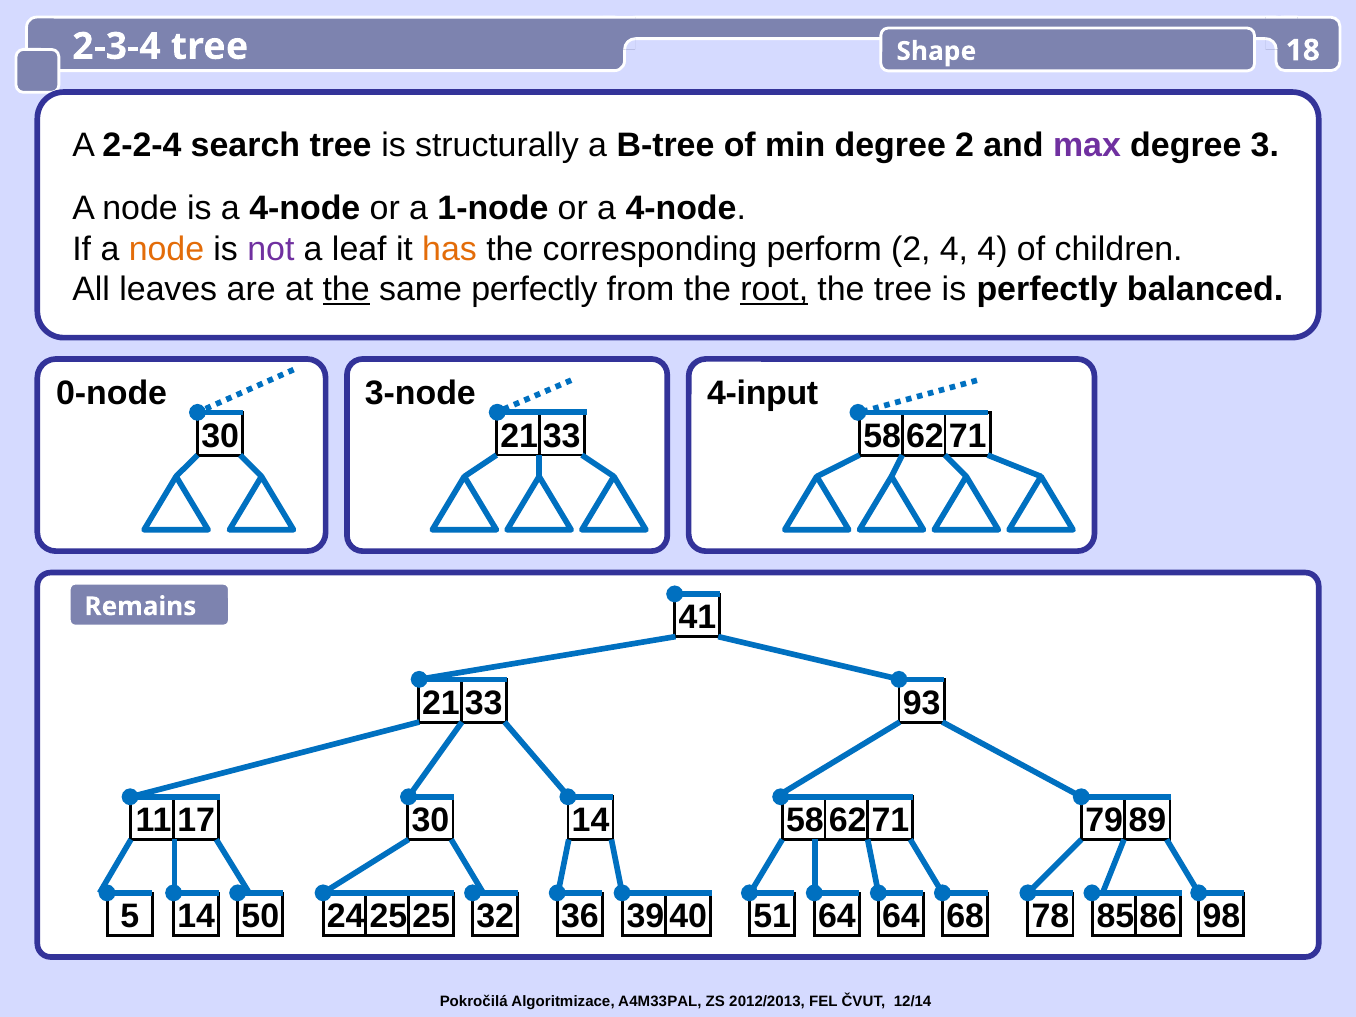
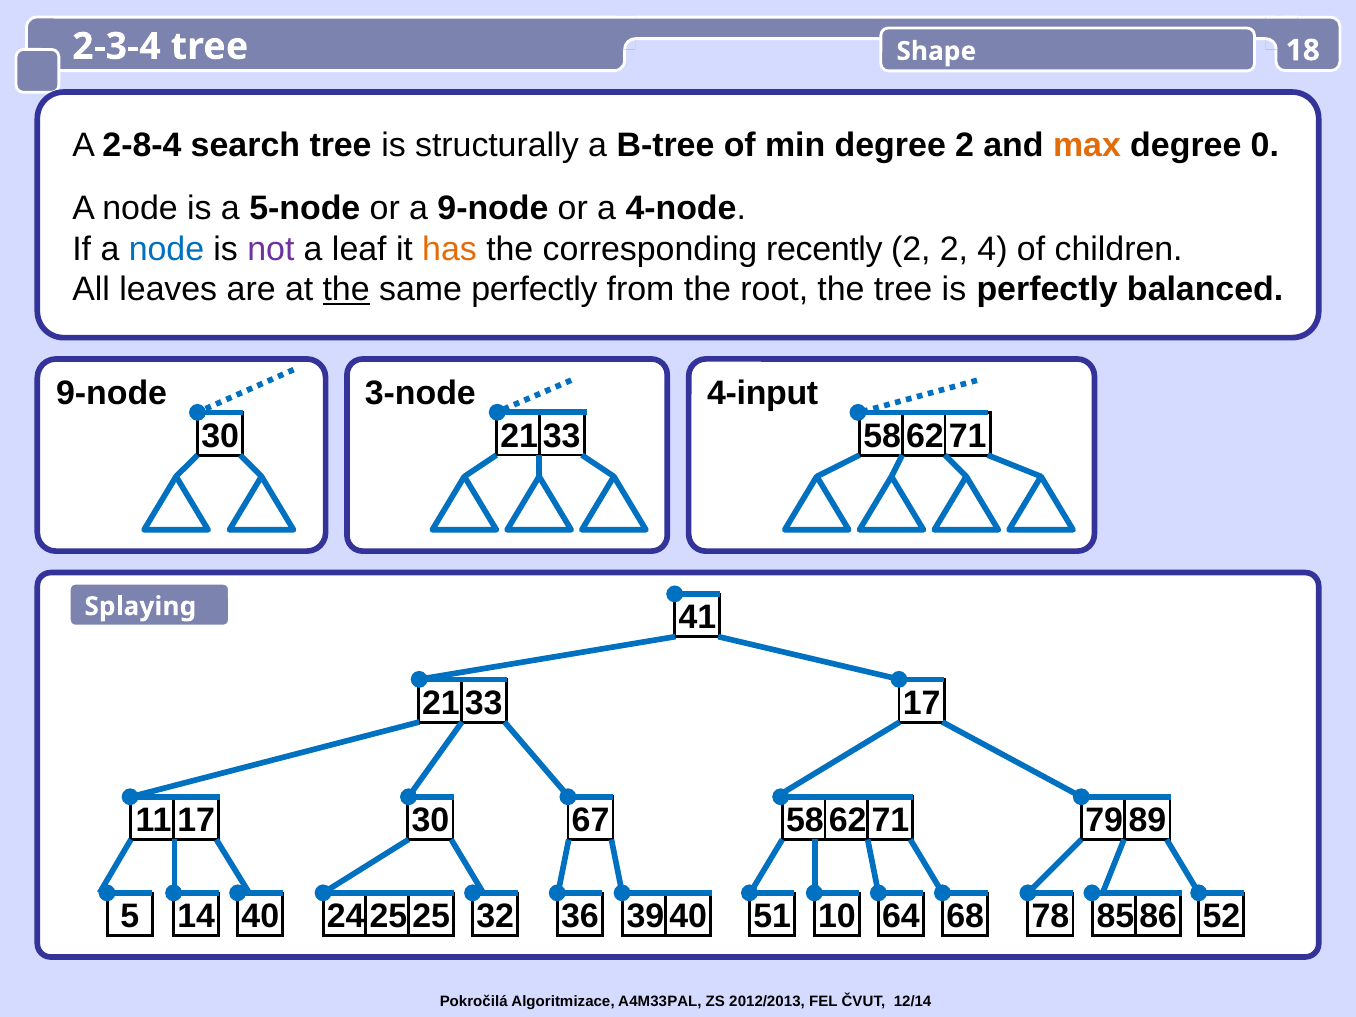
2-2-4: 2-2-4 -> 2-8-4 (142, 145)
max colour: purple -> orange (1087, 145)
3: 3 -> 0 (1265, 145)
is a 4-node: 4-node -> 5-node (305, 208)
a 1-node: 1-node -> 9-node (493, 208)
node colour: orange -> blue (166, 249)
perform: perform -> recently (824, 249)
2 4: 4 -> 2 (954, 249)
root underline: present -> none (774, 290)
0-node: 0-node -> 9-node (112, 394)
Remains: Remains -> Splaying (140, 606)
93: 93 -> 17 (922, 703)
30 14: 14 -> 67 (591, 821)
50: 50 -> 40 (260, 917)
51 64: 64 -> 10 (837, 917)
98: 98 -> 52 (1221, 917)
